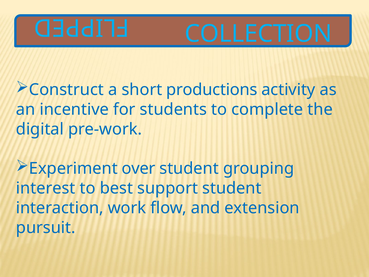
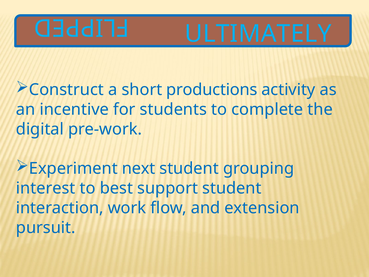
COLLECTION: COLLECTION -> ULTIMATELY (258, 34)
over: over -> next (139, 168)
